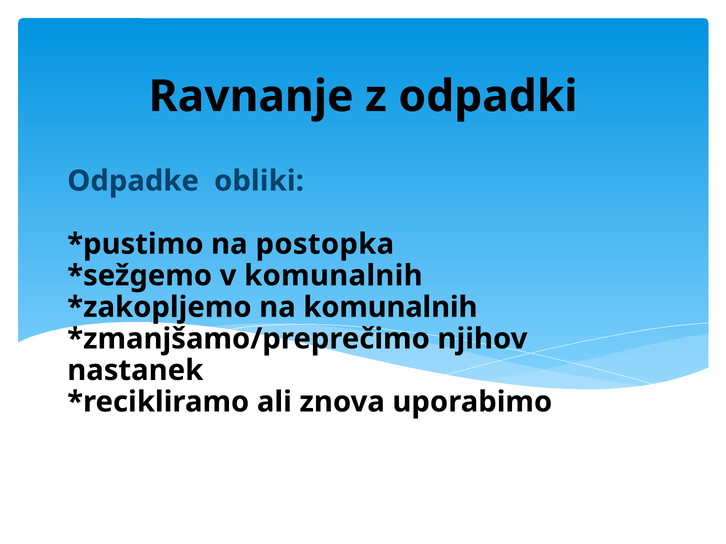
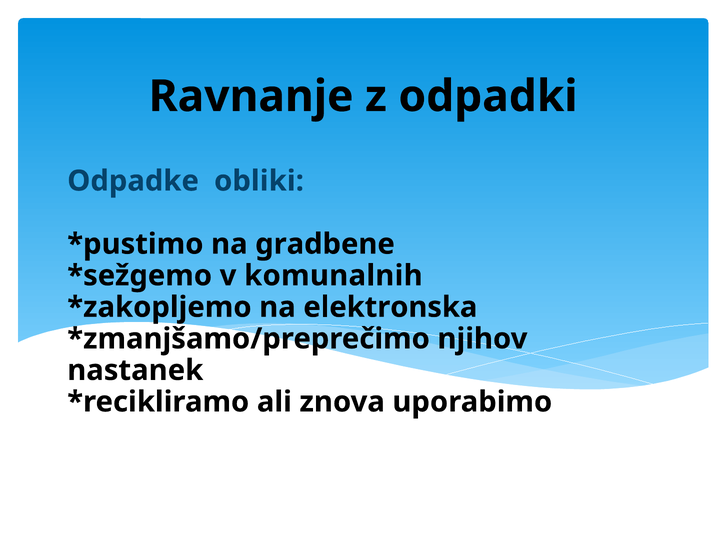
postopka: postopka -> gradbene (325, 244)
na komunalnih: komunalnih -> elektronska (390, 307)
